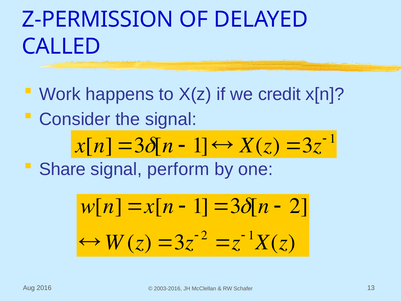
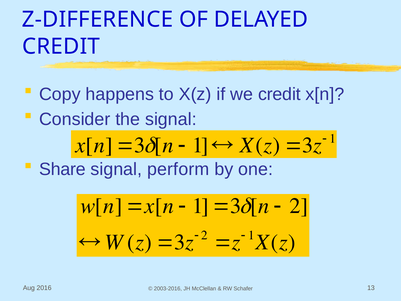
Z-PERMISSION: Z-PERMISSION -> Z-DIFFERENCE (97, 20)
CALLED: CALLED -> CREDIT (61, 46)
Work: Work -> Copy (60, 94)
